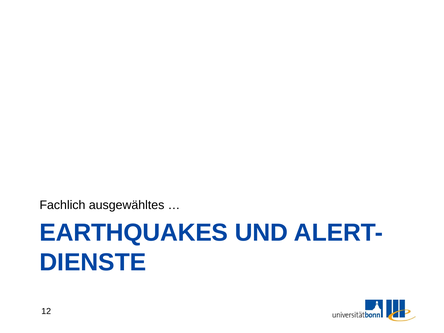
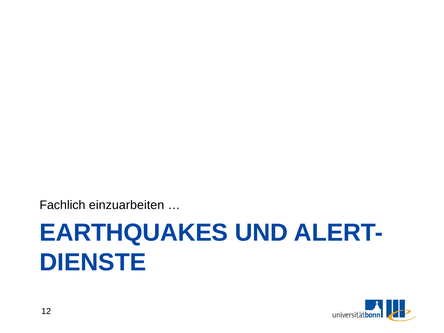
ausgewähltes: ausgewähltes -> einzuarbeiten (127, 205)
